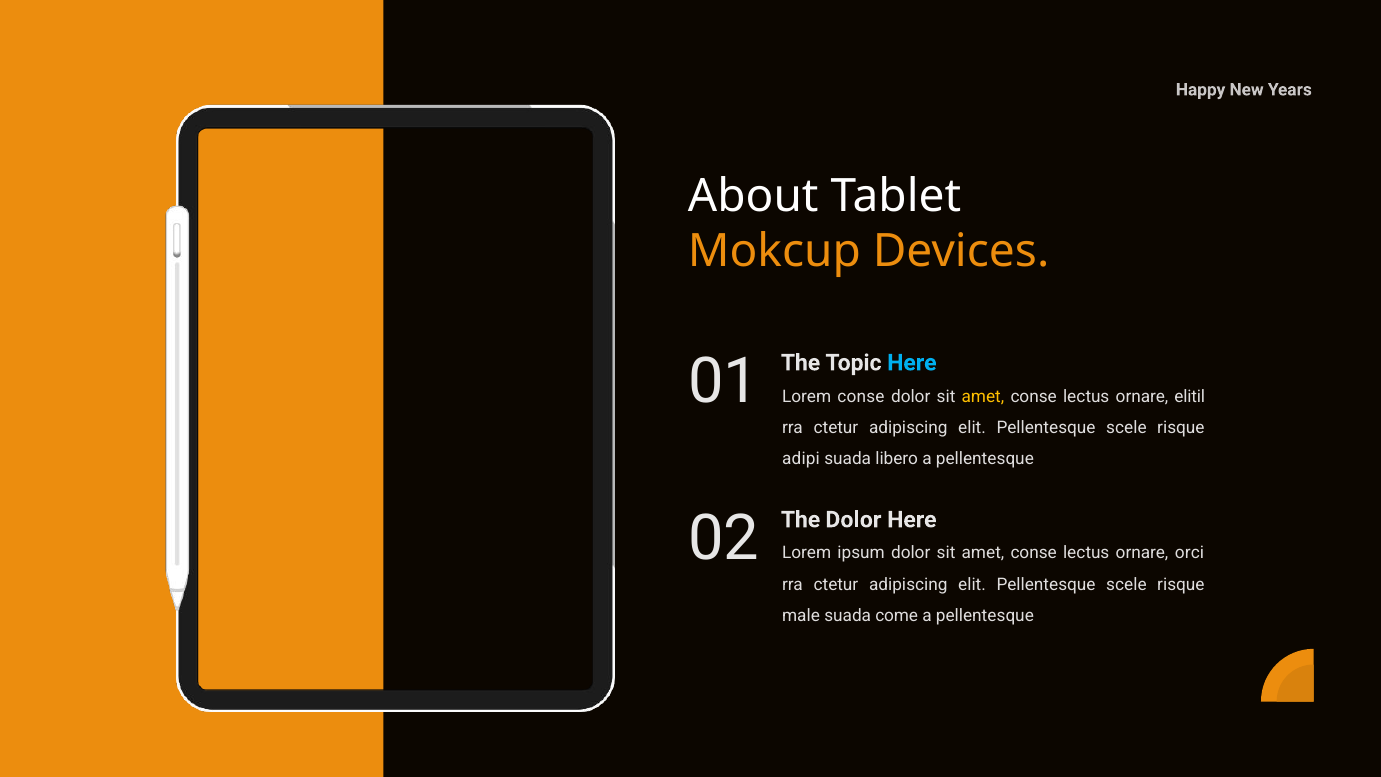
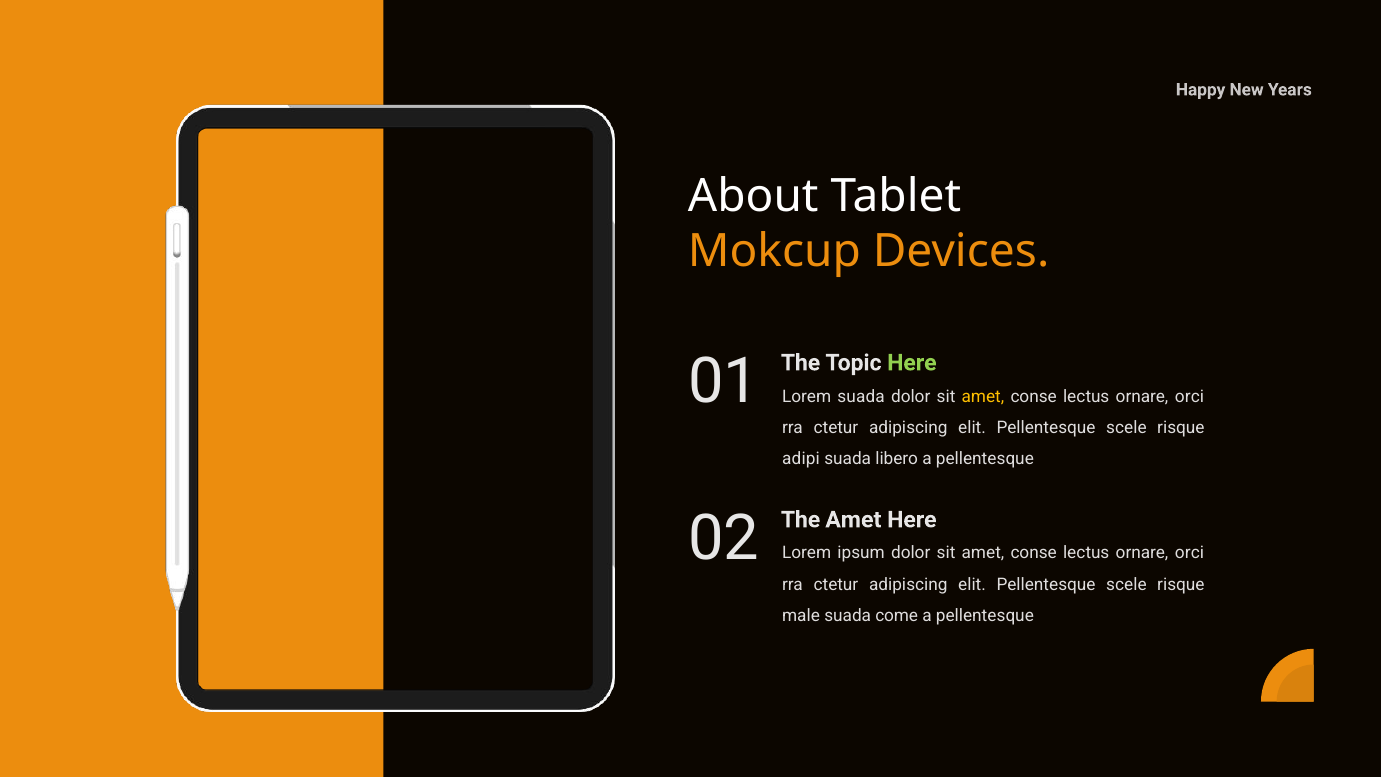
Here colour: light blue -> light green (912, 363)
Lorem conse: conse -> suada (861, 396)
elitil: elitil -> orci (1189, 396)
The Dolor: Dolor -> Amet (853, 520)
